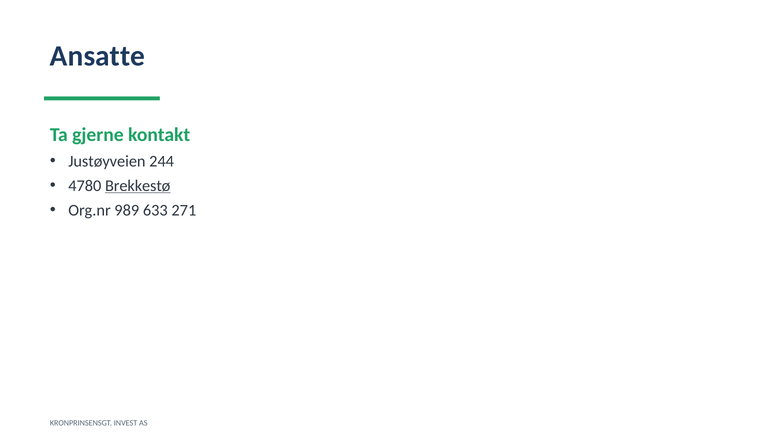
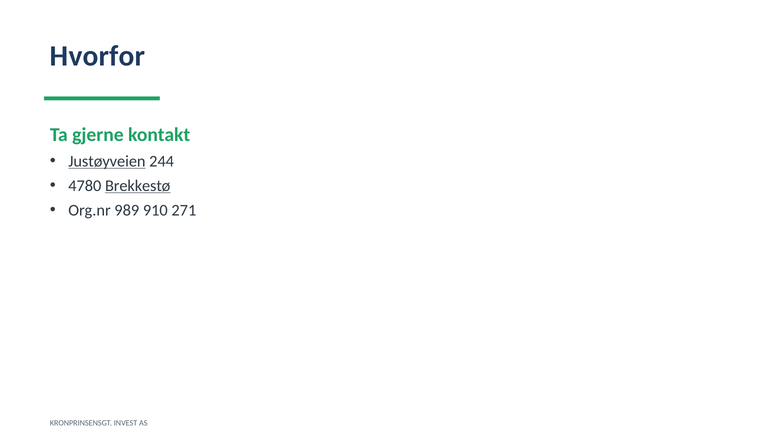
Ansatte: Ansatte -> Hvorfor (98, 56)
Justøyveien underline: none -> present (107, 161)
633: 633 -> 910 (155, 210)
